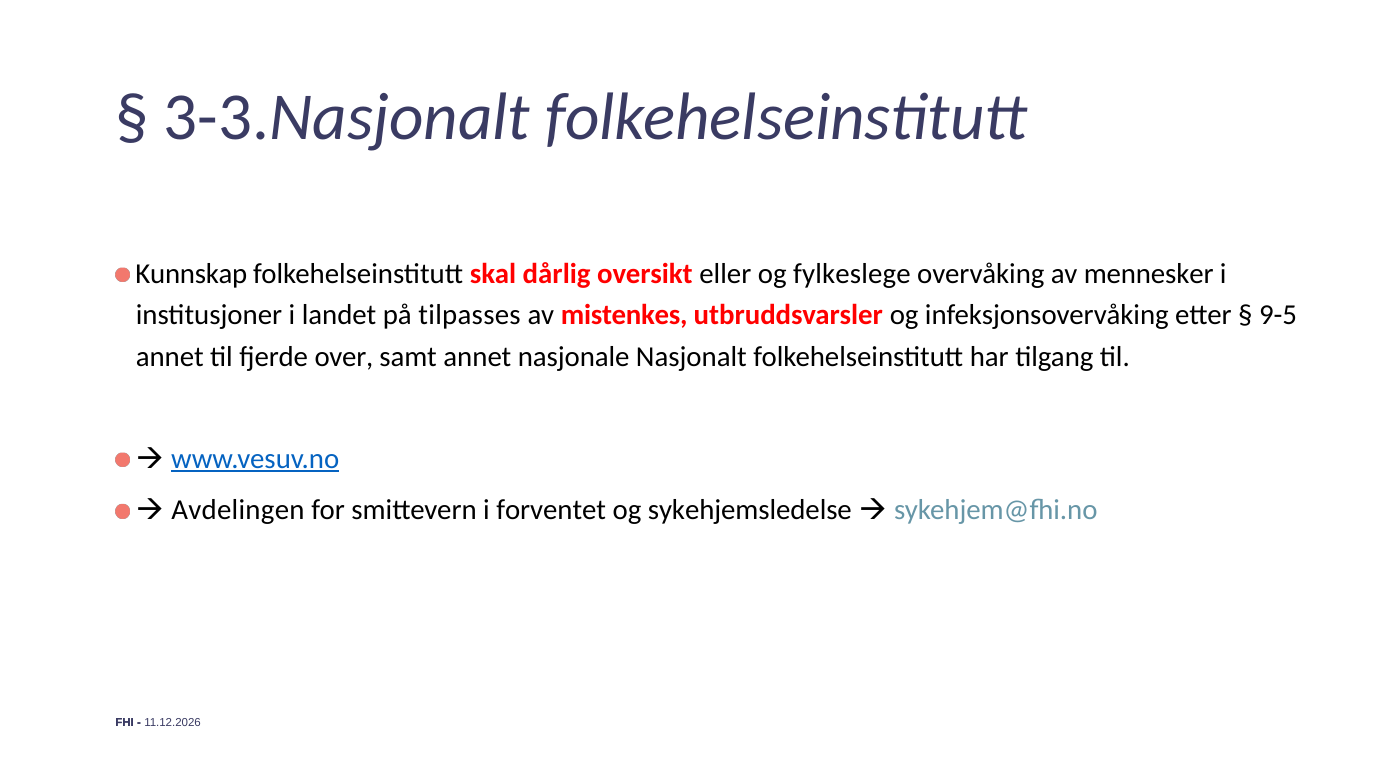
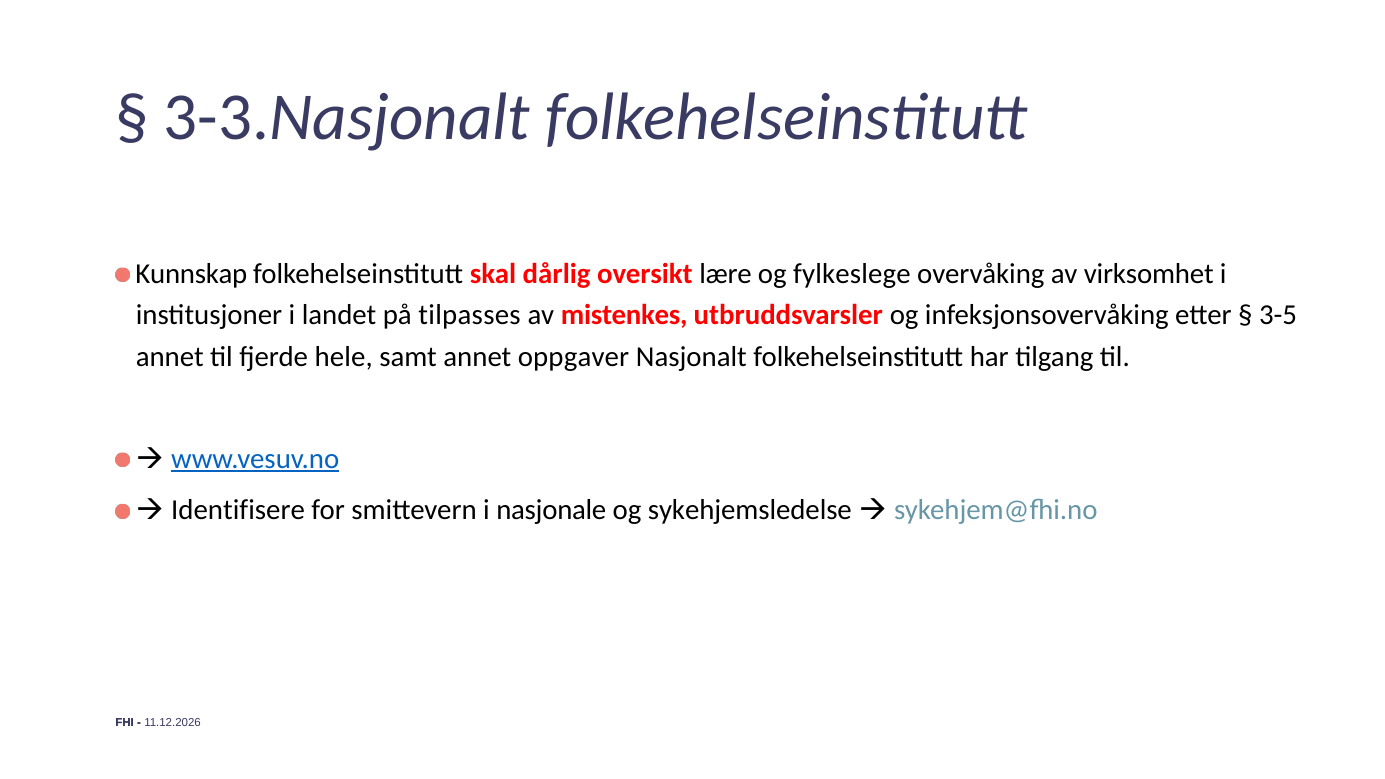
eller: eller -> lære (726, 274)
mennesker: mennesker -> virksomhet (1149, 274)
9-5: 9-5 -> 3-5 (1278, 315)
over: over -> hele (344, 357)
nasjonale: nasjonale -> oppgaver (574, 357)
Avdelingen: Avdelingen -> Identifisere (238, 510)
forventet: forventet -> nasjonale (551, 510)
